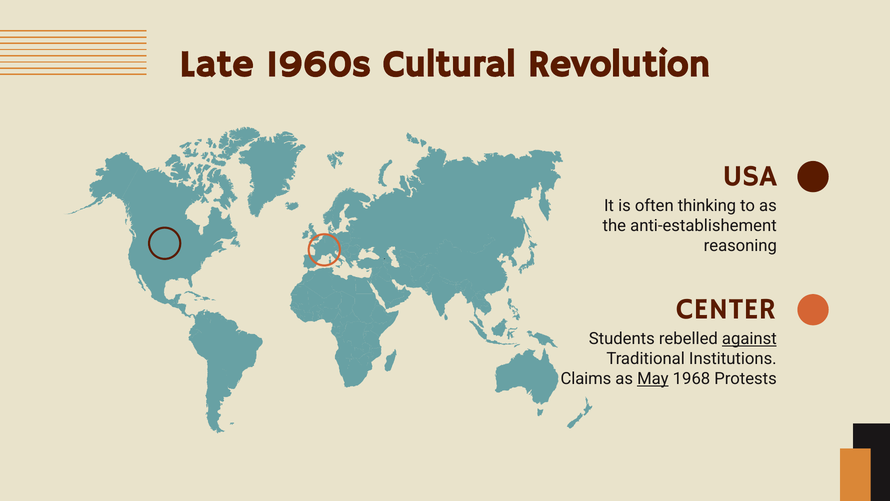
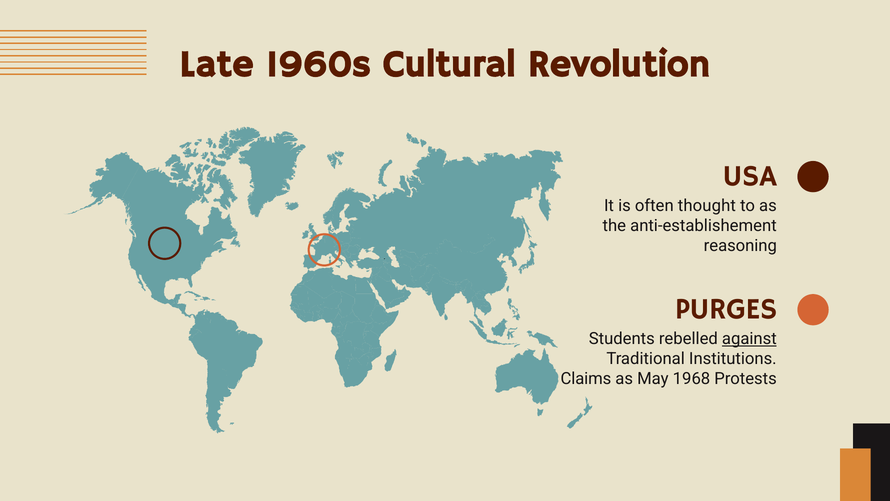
thinking: thinking -> thought (707, 205)
CENTER: CENTER -> PURGES (726, 309)
May underline: present -> none (653, 379)
